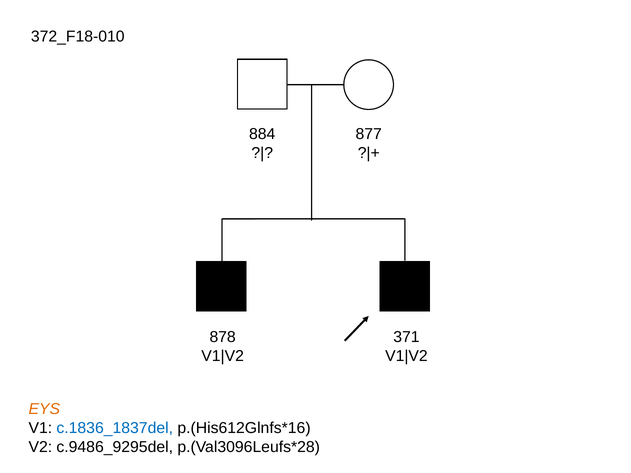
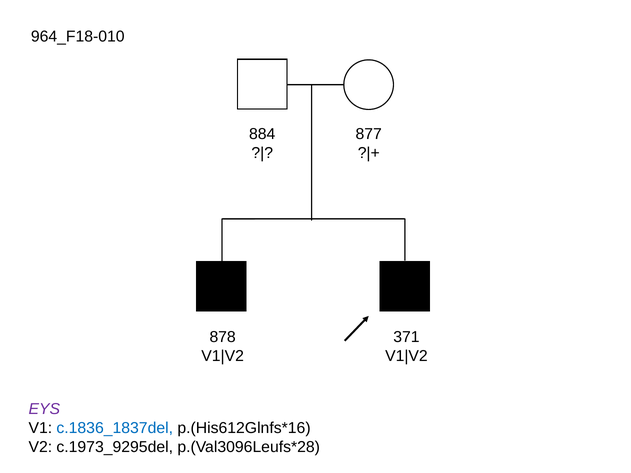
372_F18-010: 372_F18-010 -> 964_F18-010 (78, 37)
EYS colour: orange -> purple (44, 409)
c.9486_9295del: c.9486_9295del -> c.1973_9295del (115, 447)
